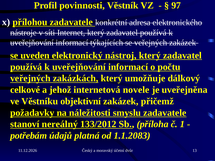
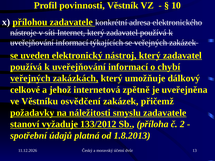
97: 97 -> 10 (176, 5)
počtu: počtu -> chybí (169, 67)
novele: novele -> zpětně (136, 90)
objektivní: objektivní -> osvědčení (81, 101)
nereálný: nereálný -> vyžaduje (60, 124)
1: 1 -> 2 (182, 124)
potřebám: potřebám -> spotřební (29, 136)
1.1.2083: 1.1.2083 -> 1.8.2013 (132, 136)
